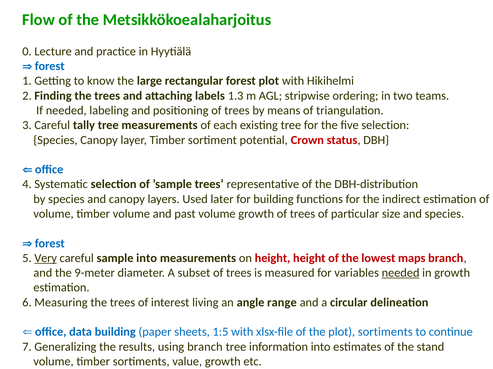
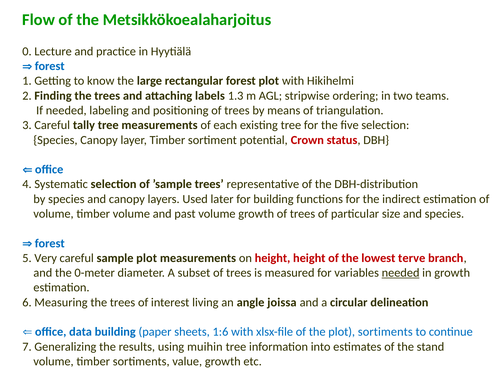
Very underline: present -> none (46, 259)
sample into: into -> plot (147, 259)
maps: maps -> terve (412, 259)
9-meter: 9-meter -> 0-meter (95, 273)
range: range -> joissa (282, 303)
1:5: 1:5 -> 1:6 (220, 333)
using branch: branch -> muihin (205, 347)
